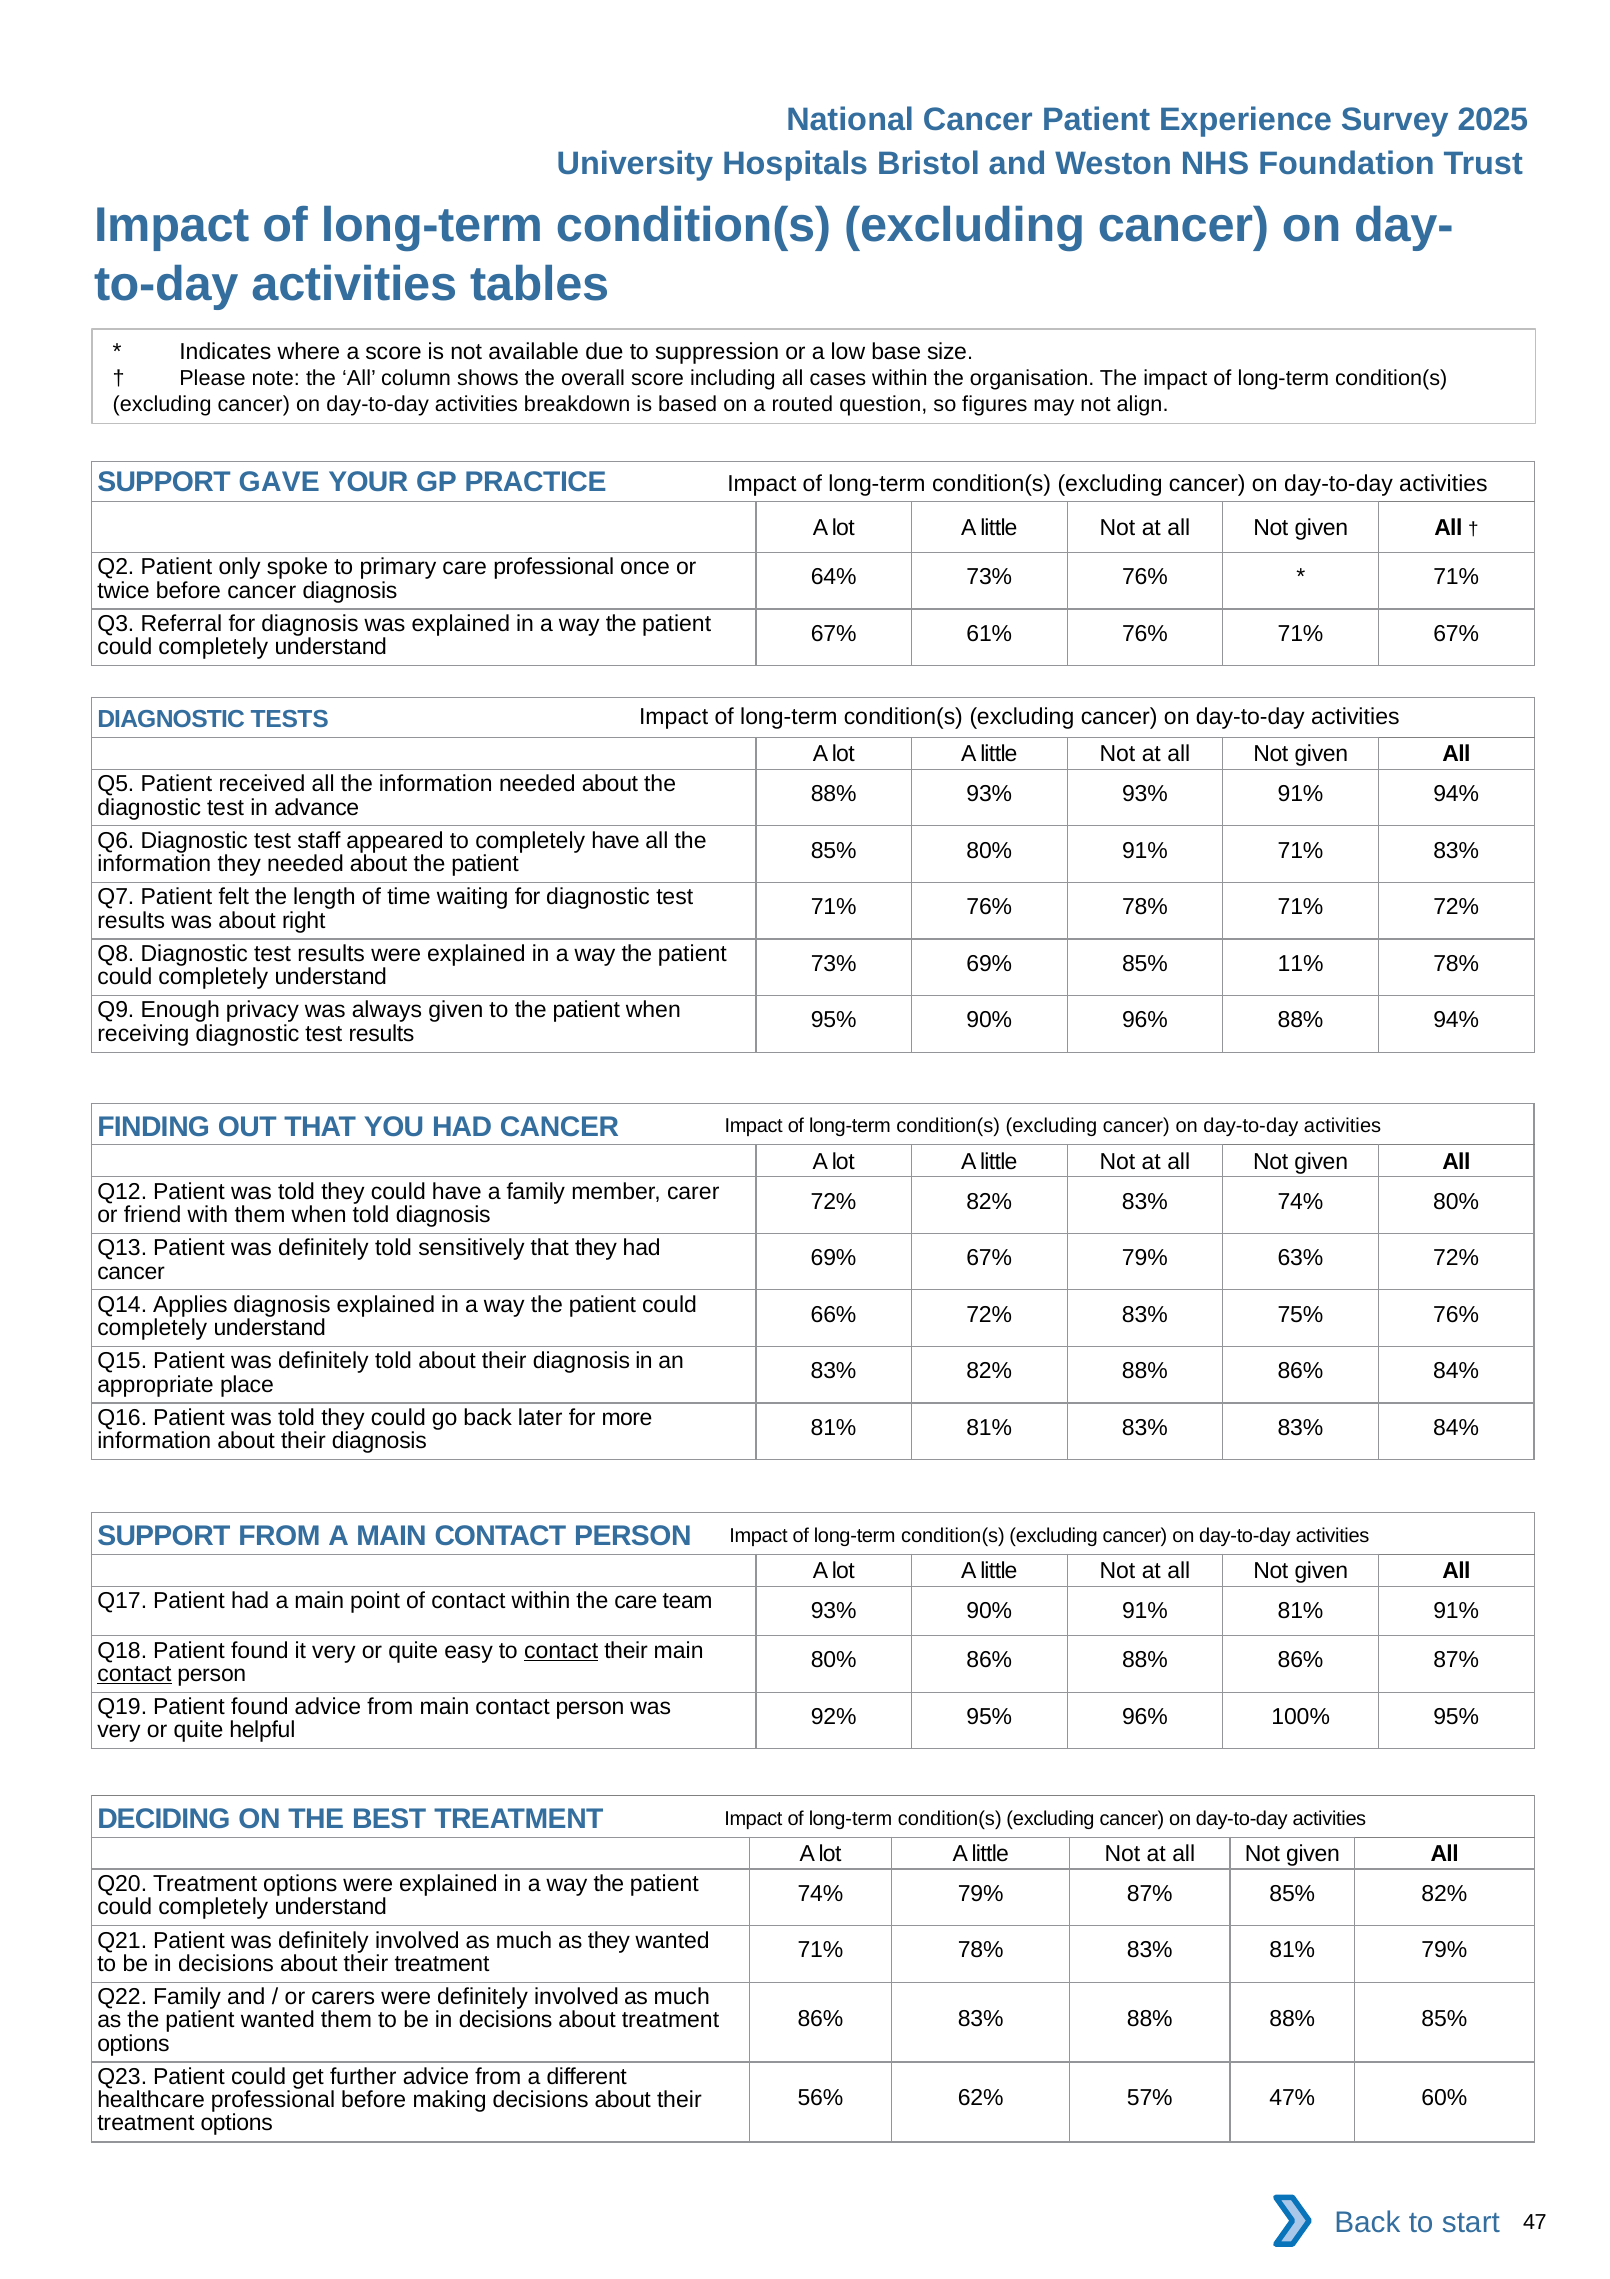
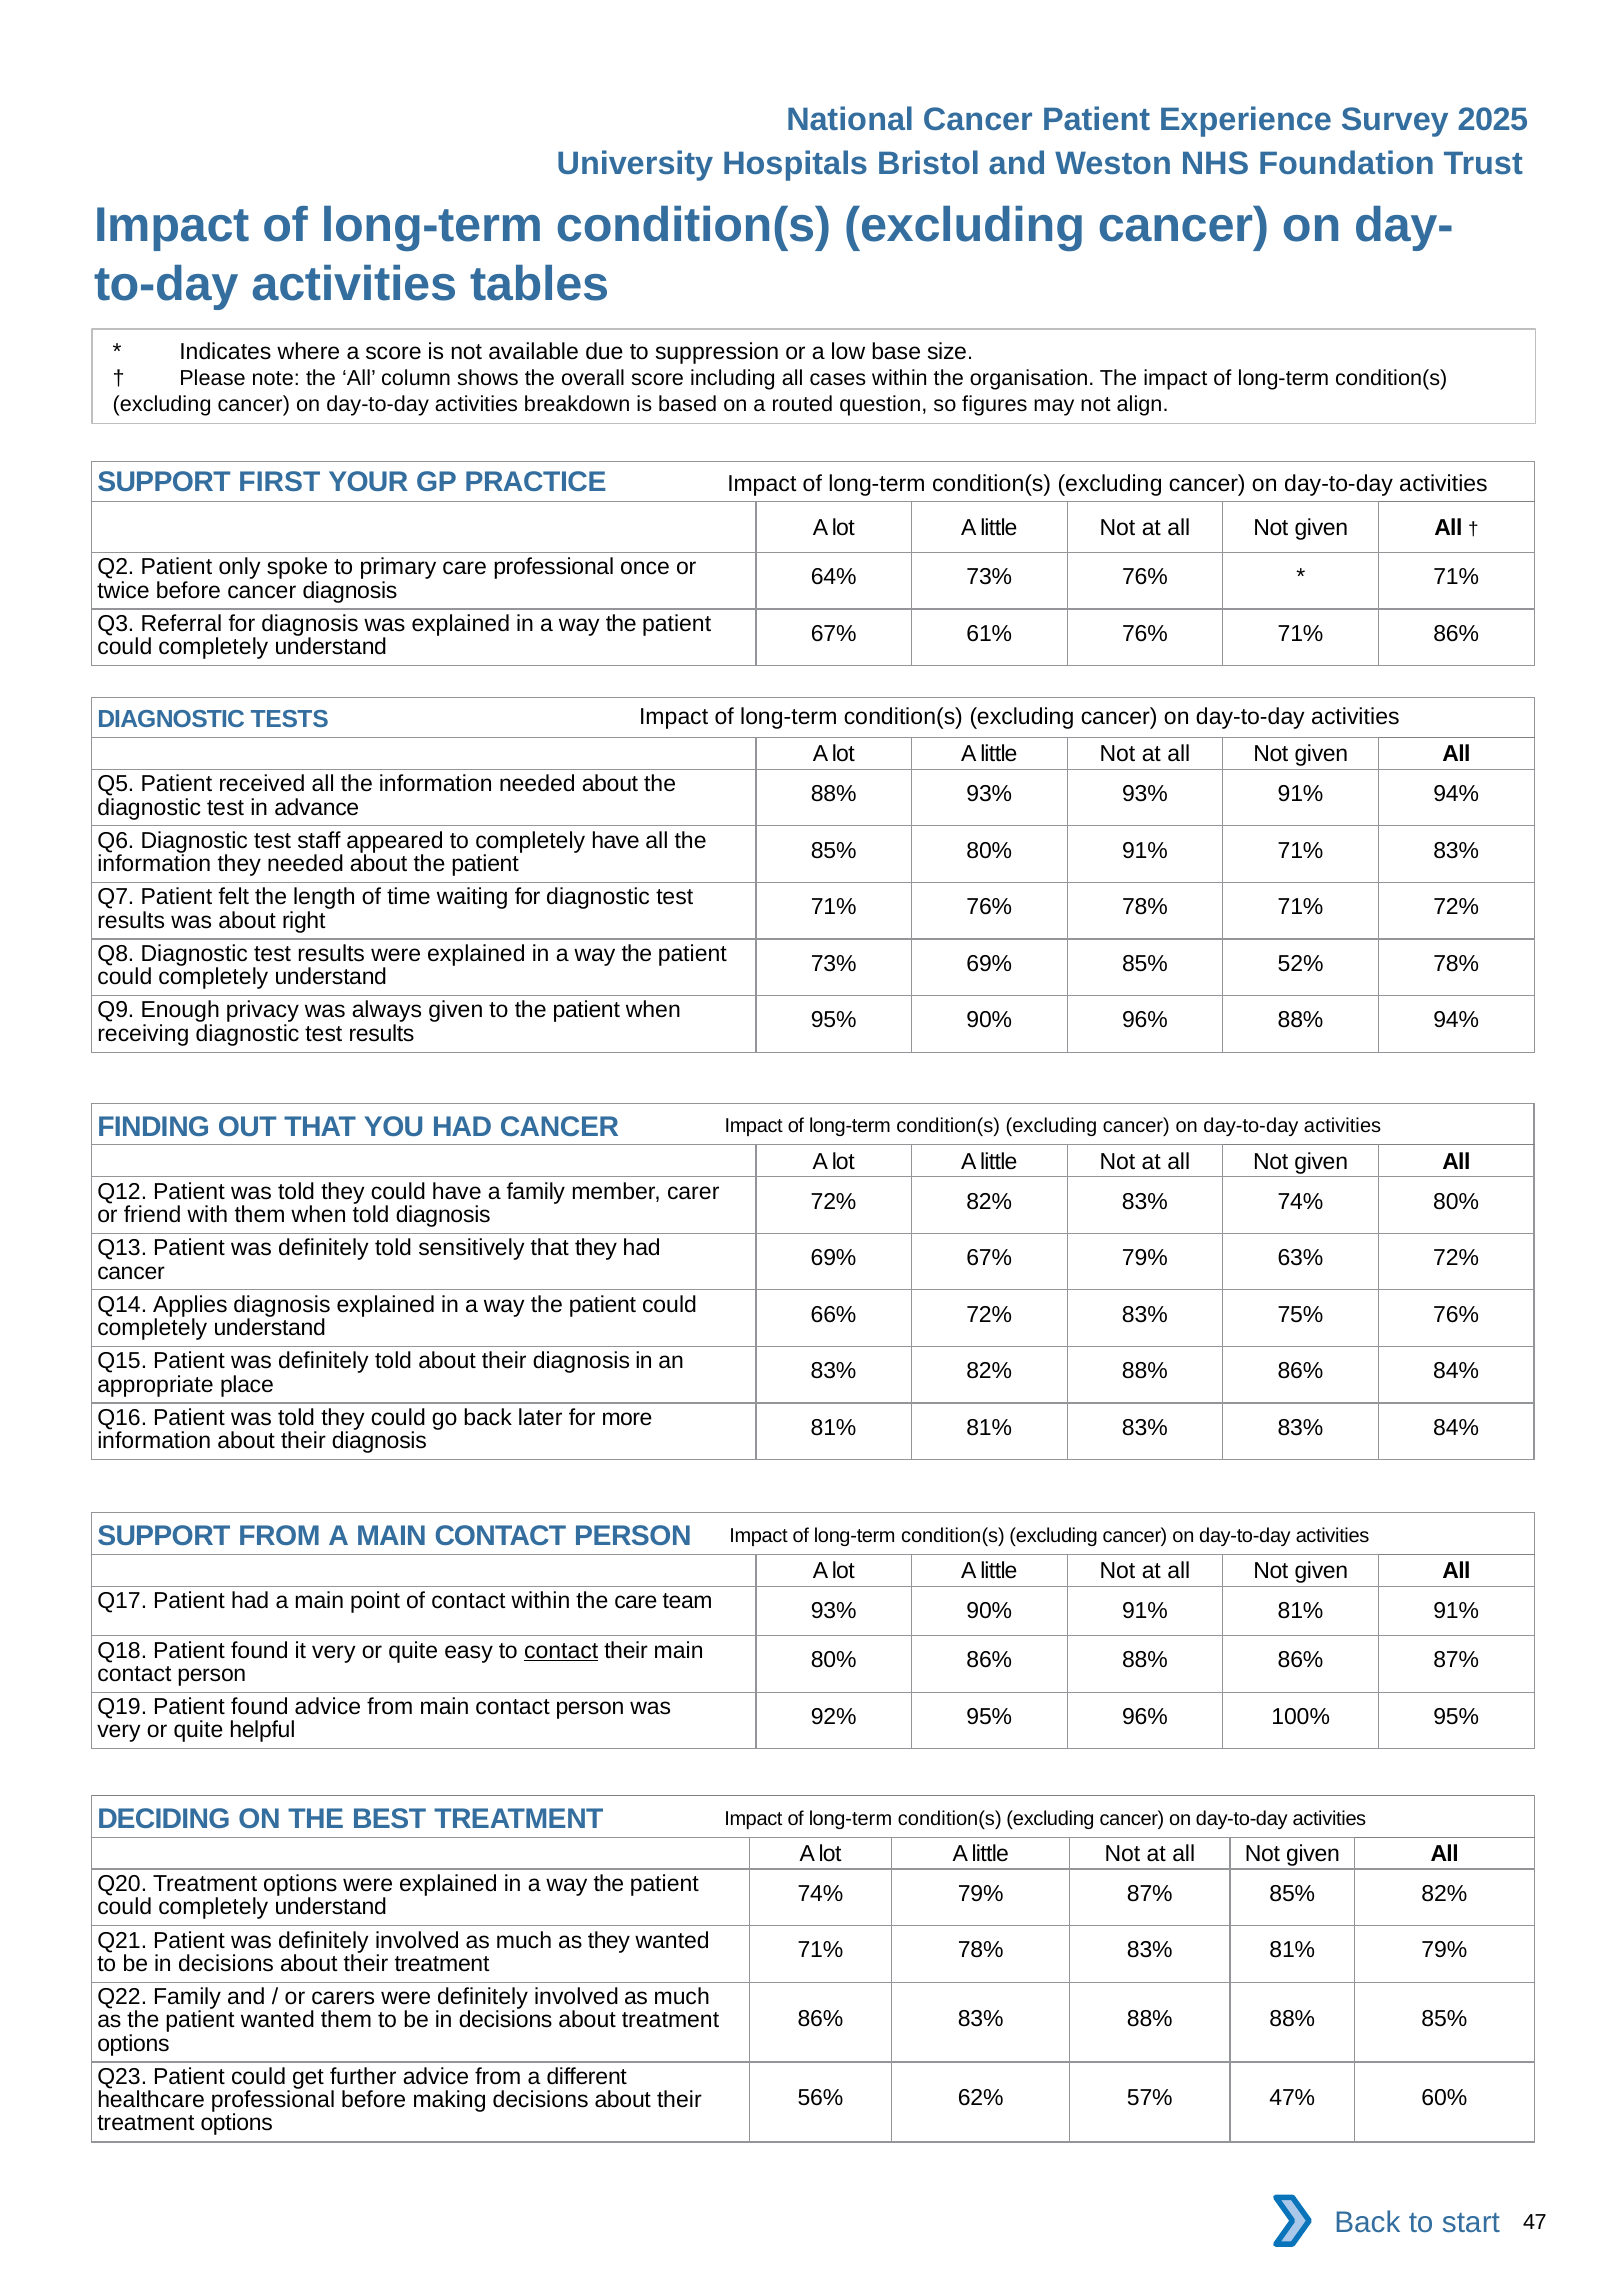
GAVE: GAVE -> FIRST (279, 482)
71% 67%: 67% -> 86% (1456, 633)
11%: 11% -> 52% (1301, 963)
contact underline: present -> none (134, 1673)
